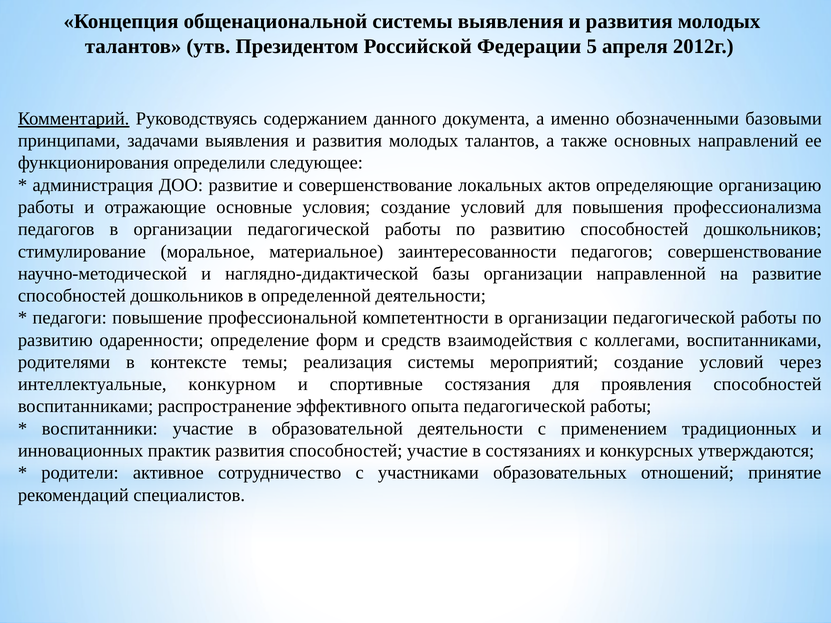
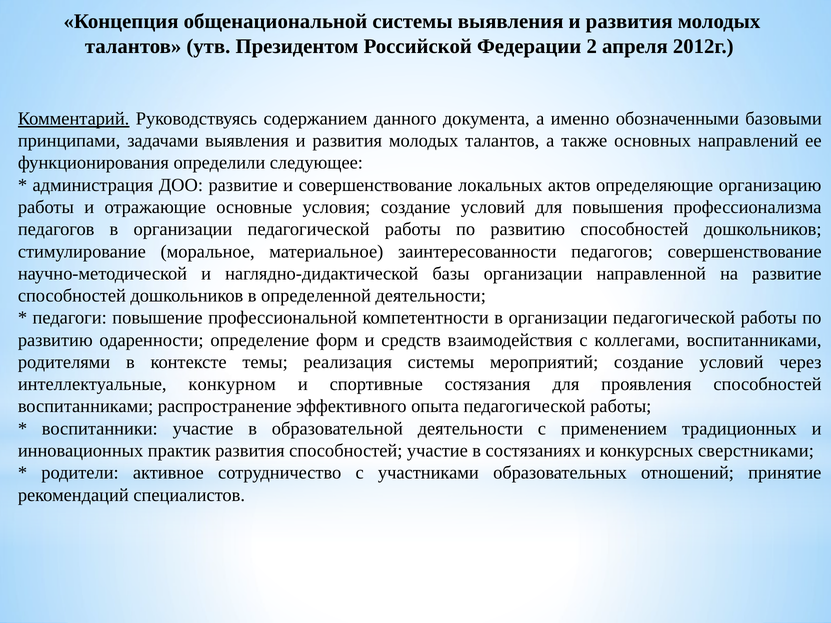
5: 5 -> 2 (592, 46)
утверждаются: утверждаются -> сверстниками (756, 451)
